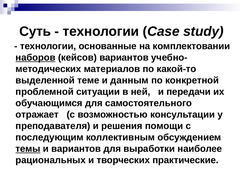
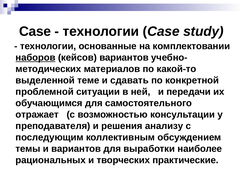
Суть: Суть -> Сase (35, 31)
данным: данным -> сдавать (129, 80)
помощи: помощи -> анализу (164, 125)
темы underline: present -> none (28, 148)
